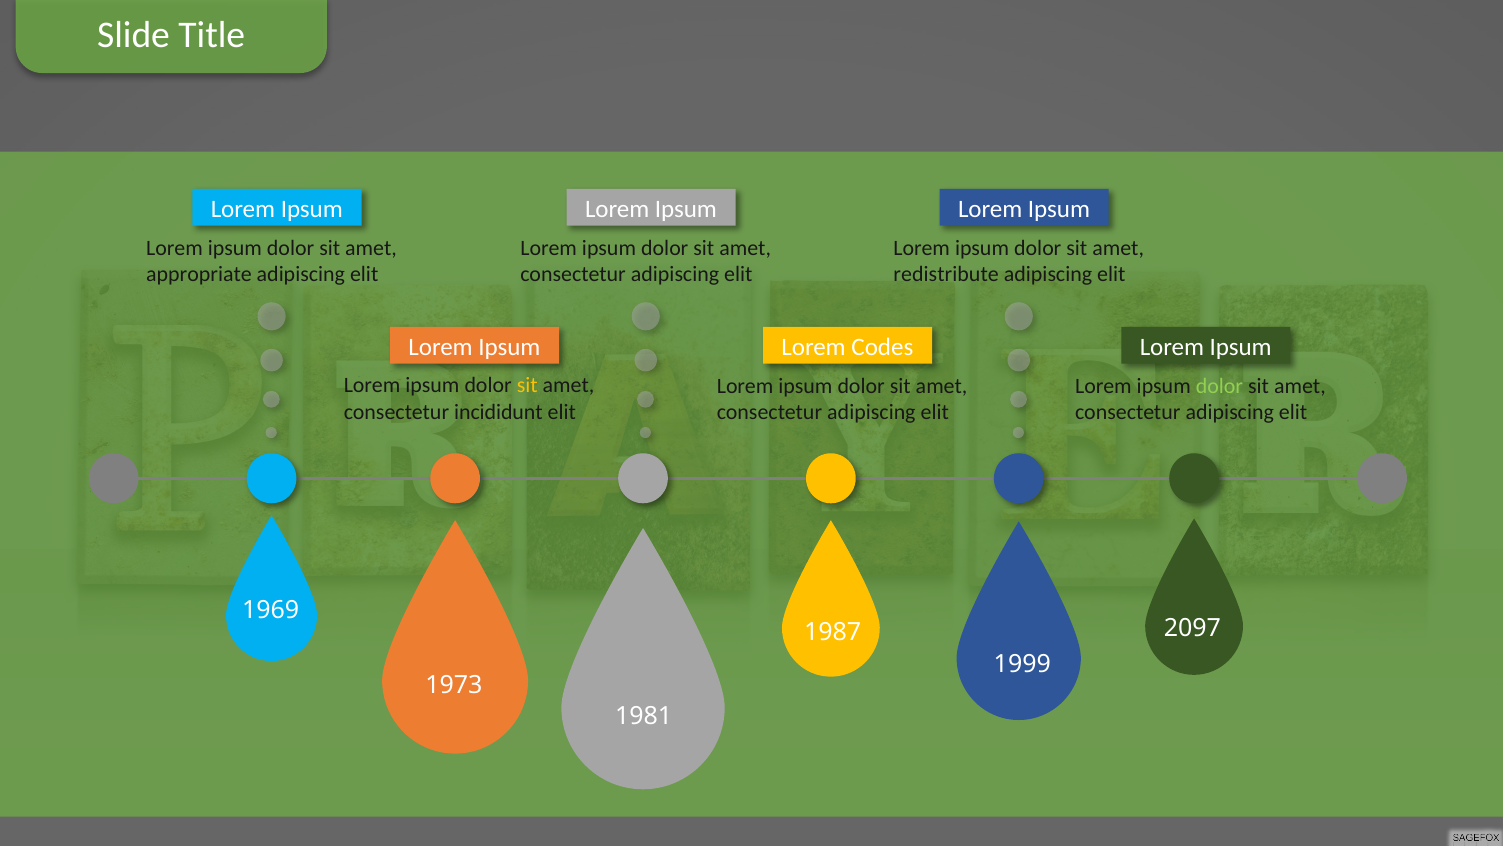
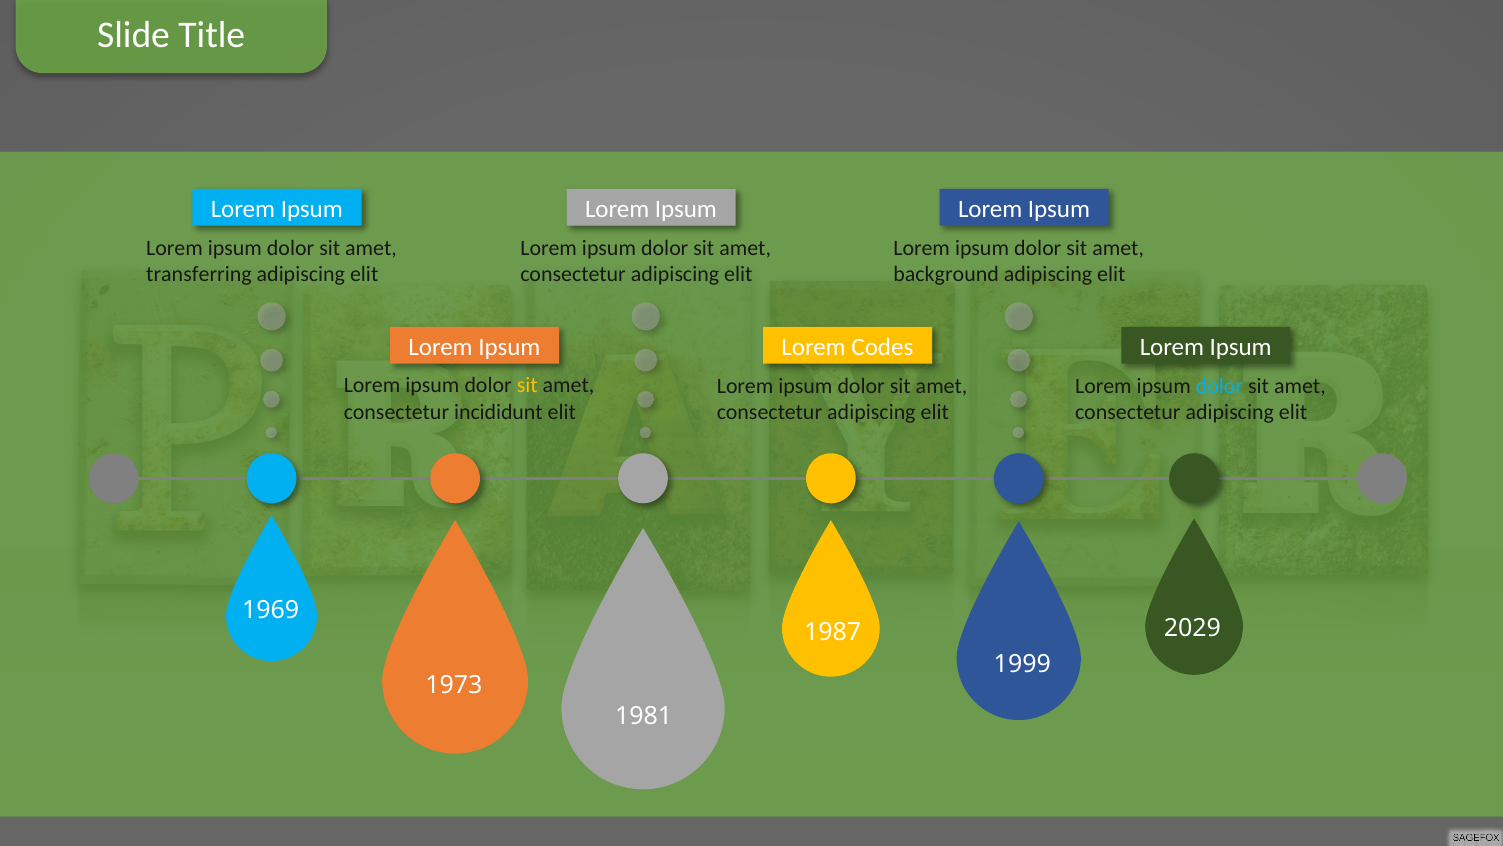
appropriate: appropriate -> transferring (199, 274)
redistribute: redistribute -> background (946, 274)
dolor colour: light green -> light blue (1219, 386)
2097: 2097 -> 2029 (1192, 628)
